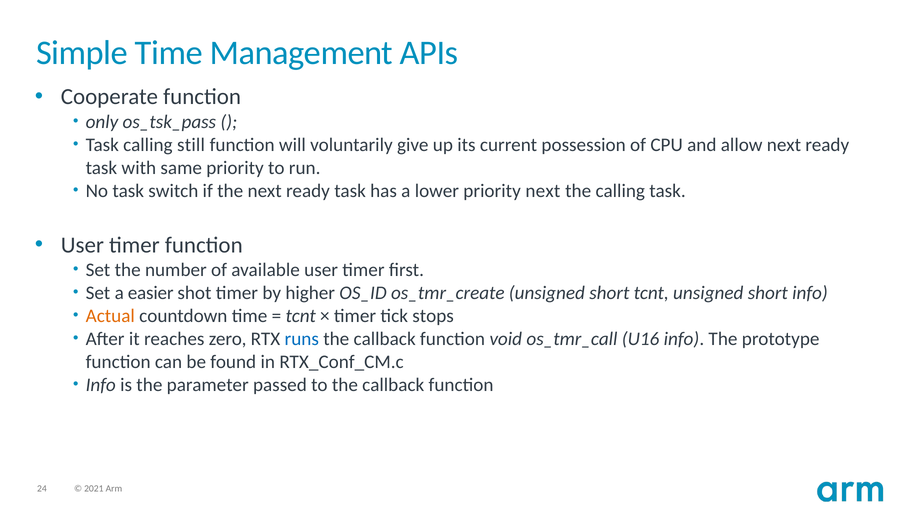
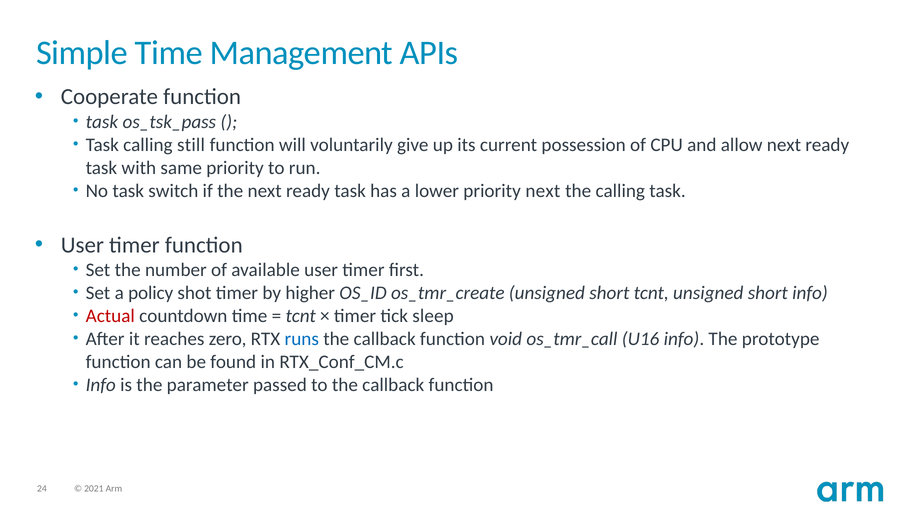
only: only -> task (102, 122)
easier: easier -> policy (151, 293)
Actual colour: orange -> red (110, 316)
stops: stops -> sleep (433, 316)
